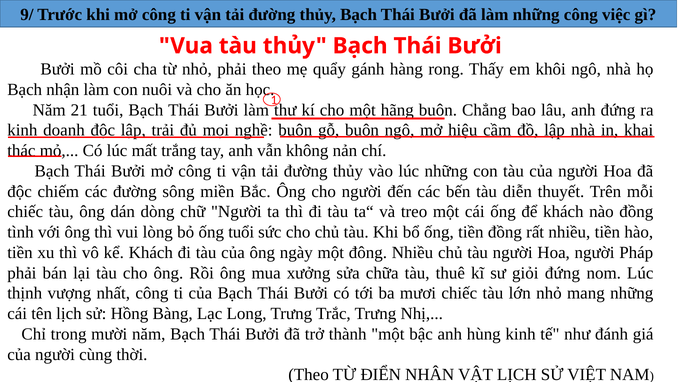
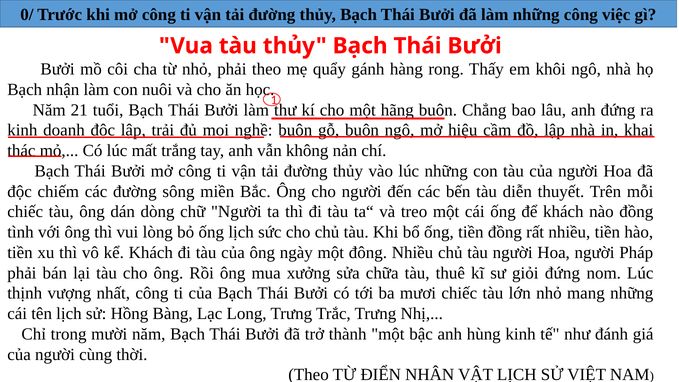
9/: 9/ -> 0/ (27, 15)
ống tuổi: tuổi -> lịch (241, 232)
